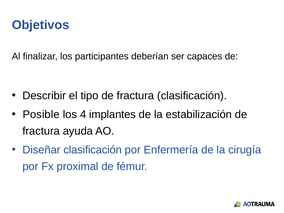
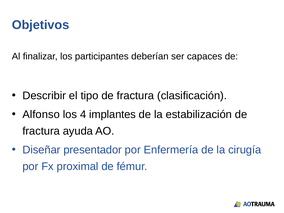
Posible: Posible -> Alfonso (41, 115)
Diseñar clasificación: clasificación -> presentador (93, 150)
